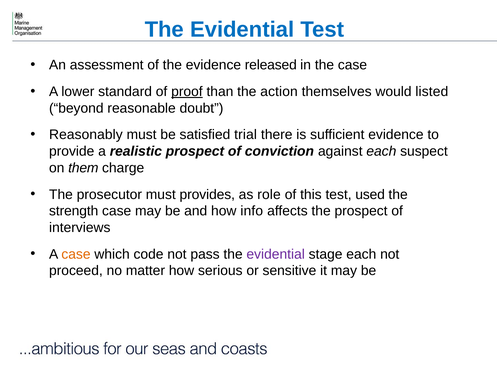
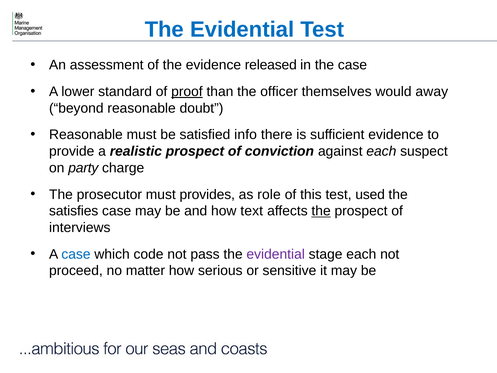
action: action -> officer (279, 92)
listed: listed -> away (432, 92)
Reasonably: Reasonably -> Reasonable (86, 135)
trial: trial -> info (246, 135)
them: them -> party (83, 168)
strength: strength -> satisfies (74, 211)
info: info -> text (252, 211)
the underline: none -> present (321, 211)
case colour: orange -> blue (76, 254)
